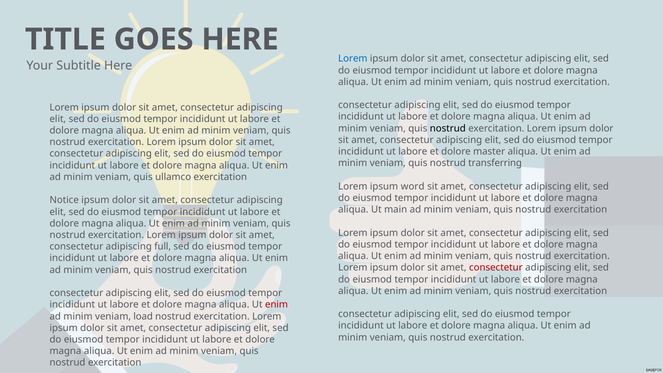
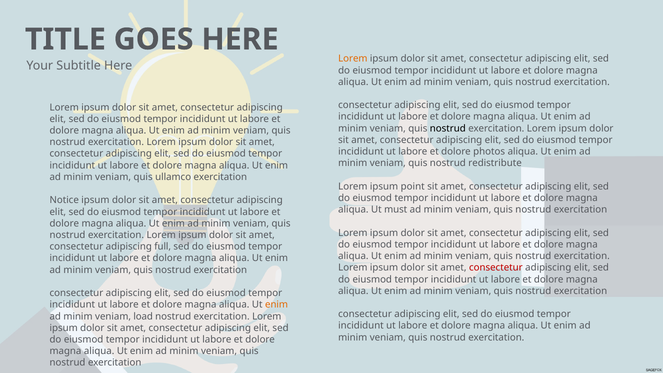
Lorem colour: blue -> orange (353, 59)
master: master -> photos (489, 152)
transferring: transferring -> redistribute (495, 163)
word: word -> point (413, 186)
main: main -> must (396, 210)
enim colour: red -> orange (277, 305)
